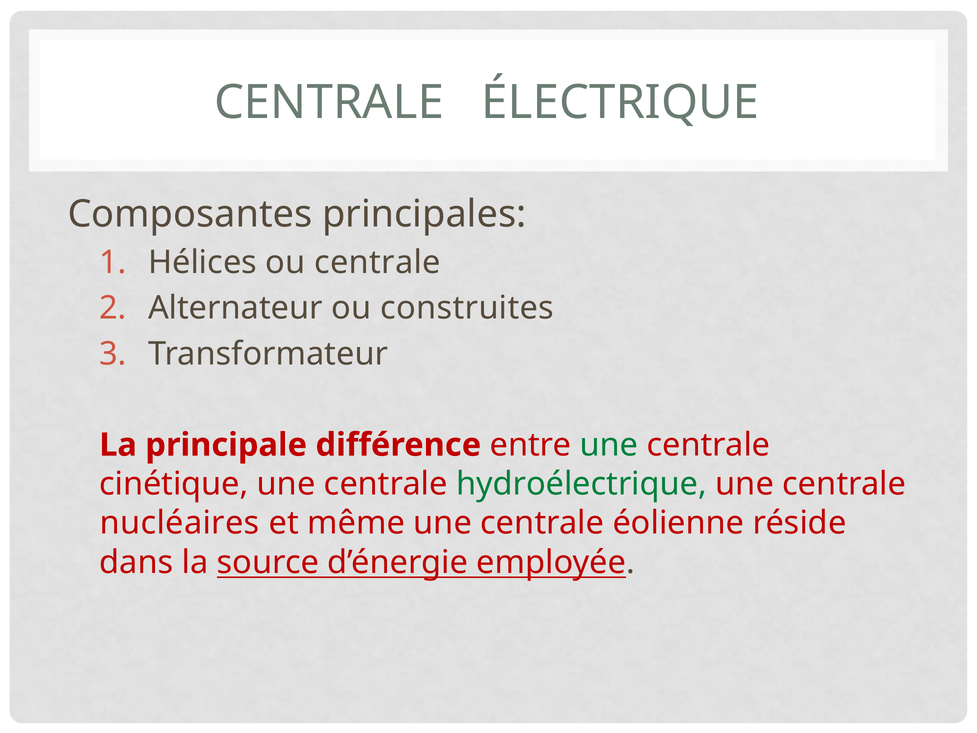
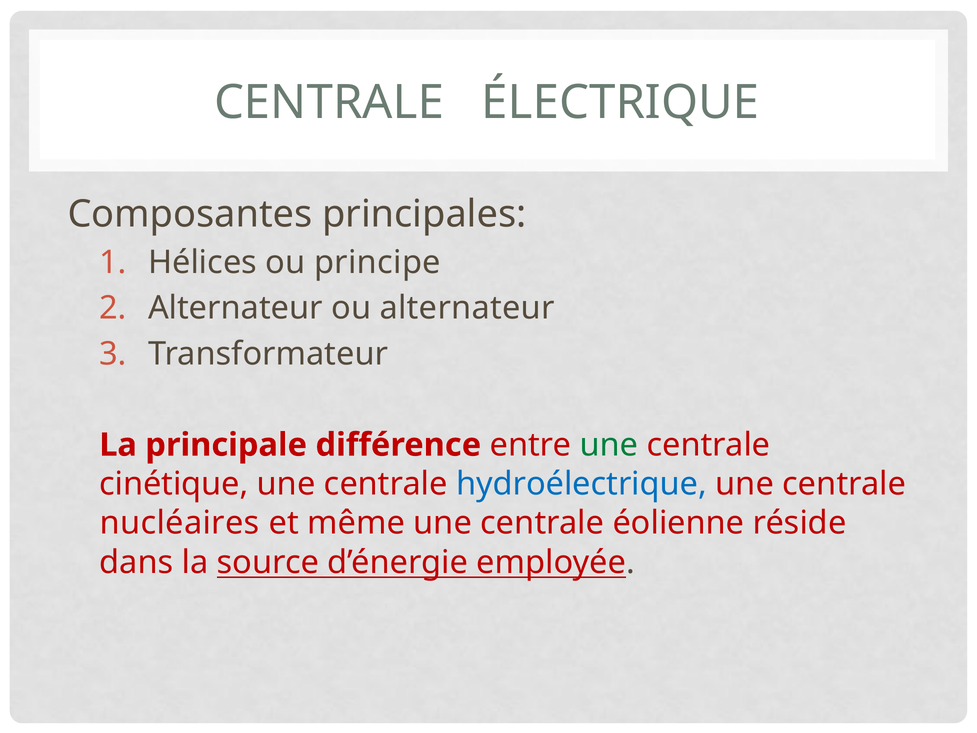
ou centrale: centrale -> principe (377, 263)
ou construites: construites -> alternateur (467, 308)
hydroélectrique colour: green -> blue (581, 484)
